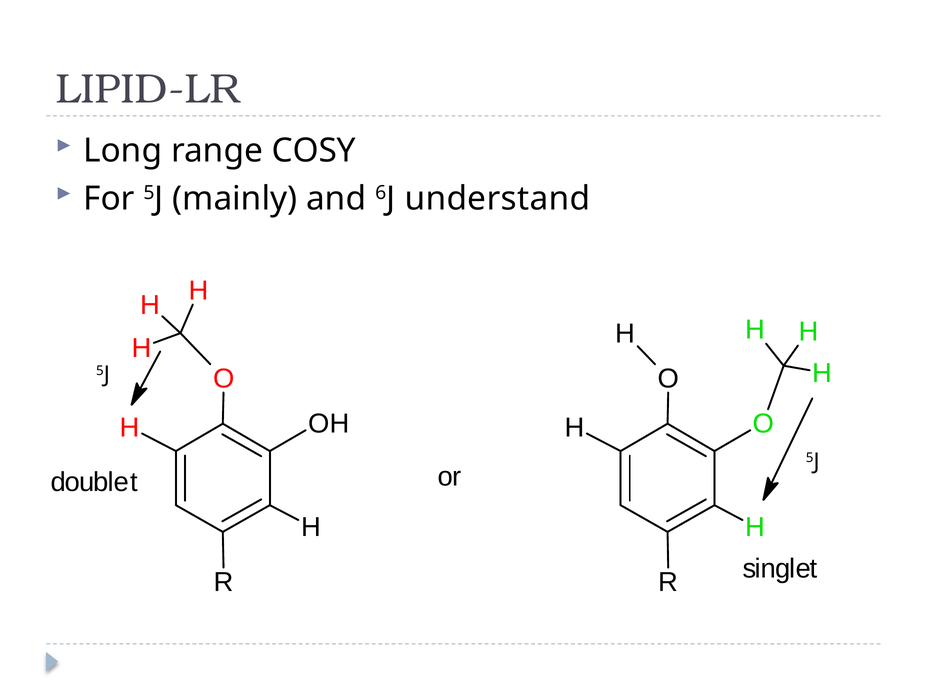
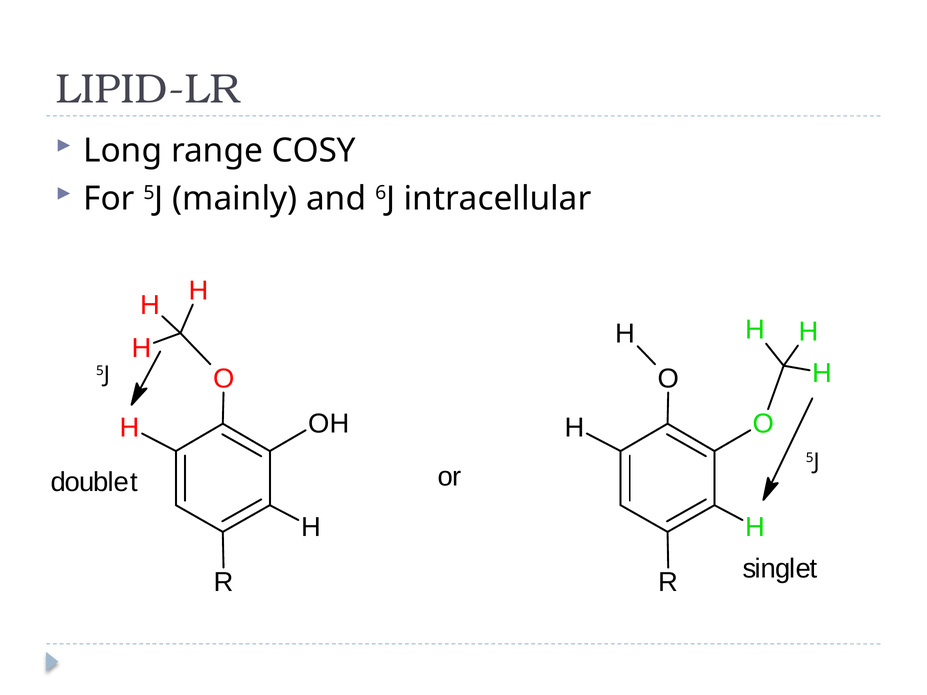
understand: understand -> intracellular (498, 199)
